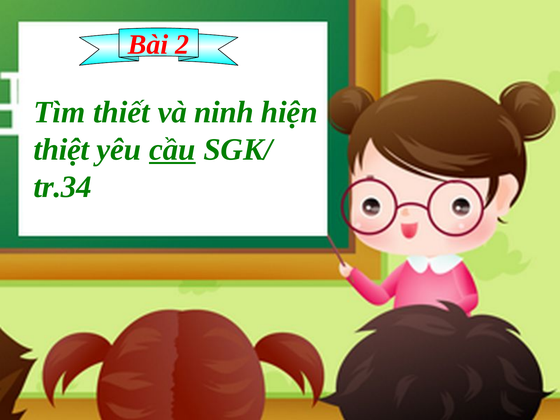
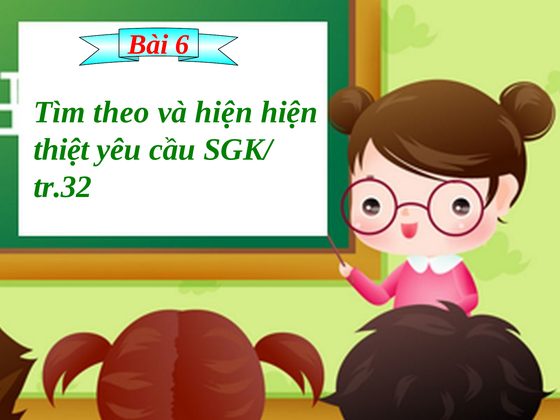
2: 2 -> 6 (182, 45)
thiết: thiết -> theo (121, 112)
và ninh: ninh -> hiện (224, 112)
cầu underline: present -> none (172, 150)
tr.34: tr.34 -> tr.32 (63, 187)
